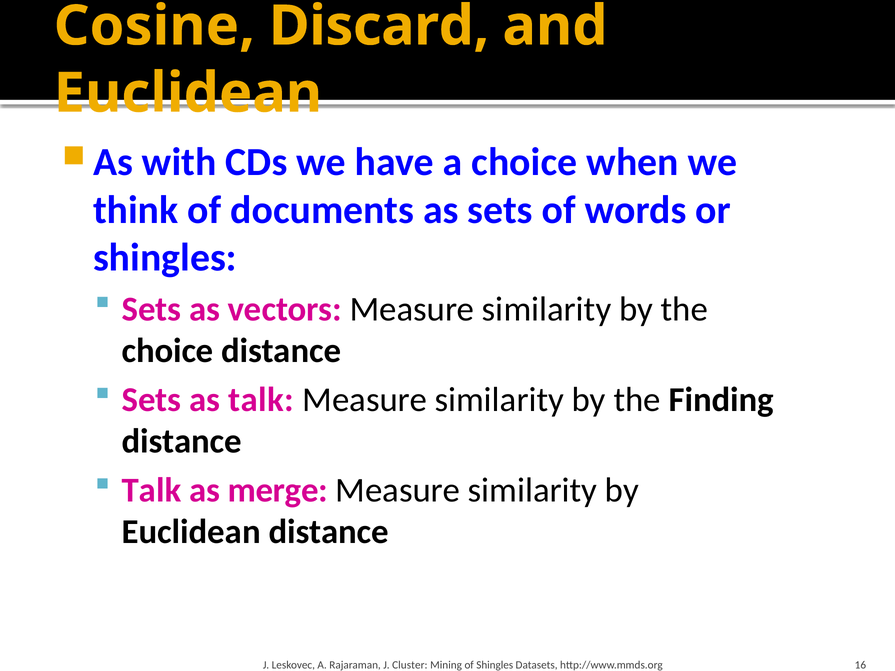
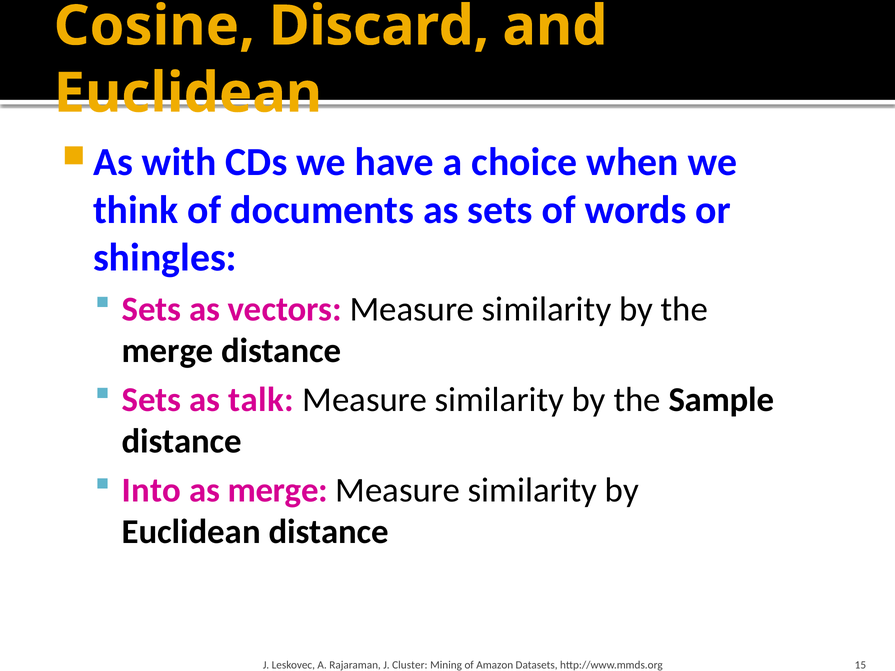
choice: choice -> merge (168, 351)
Finding: Finding -> Sample (721, 400)
Talk: Talk -> Into (151, 490)
of Shingles: Shingles -> Amazon (495, 665)
16: 16 -> 15 (860, 665)
